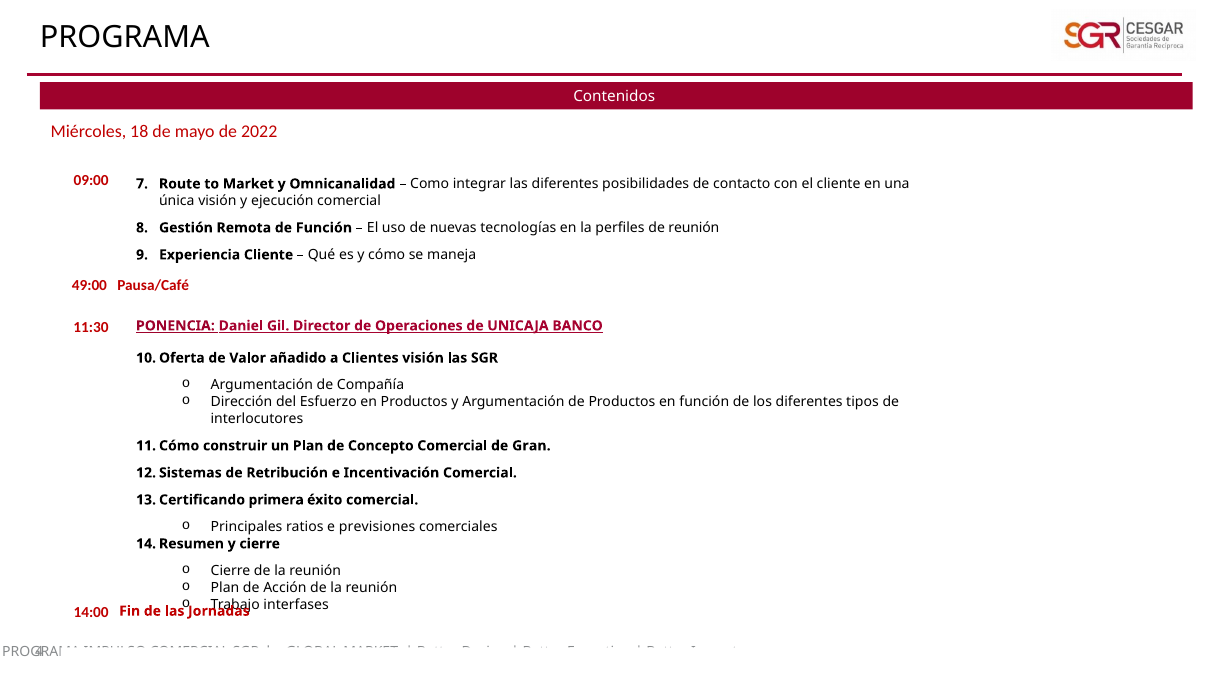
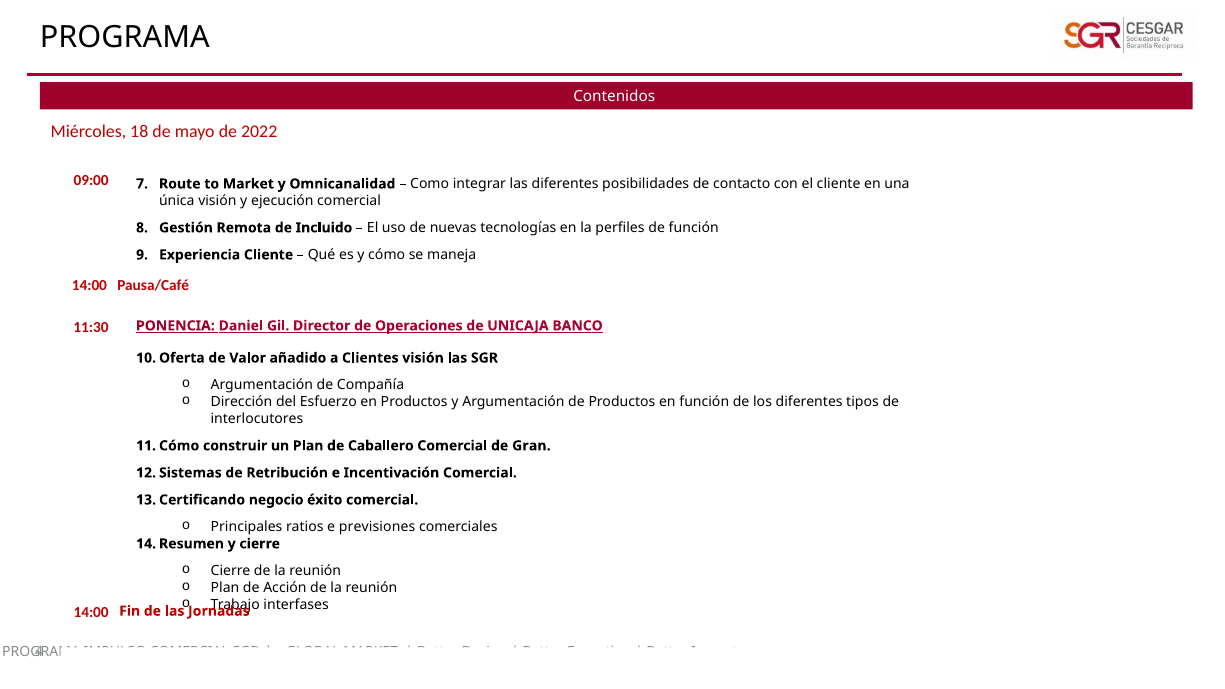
de Función: Función -> Incluido (324, 228)
de reunión: reunión -> función (694, 228)
49:00: 49:00 -> 14:00 (89, 285)
Concepto: Concepto -> Caballero (381, 446)
primera: primera -> negocio (276, 500)
